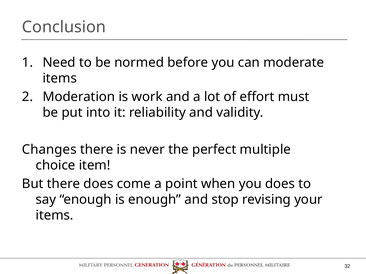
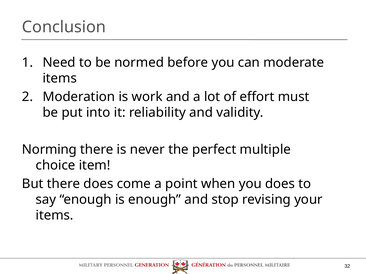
Changes: Changes -> Norming (49, 150)
